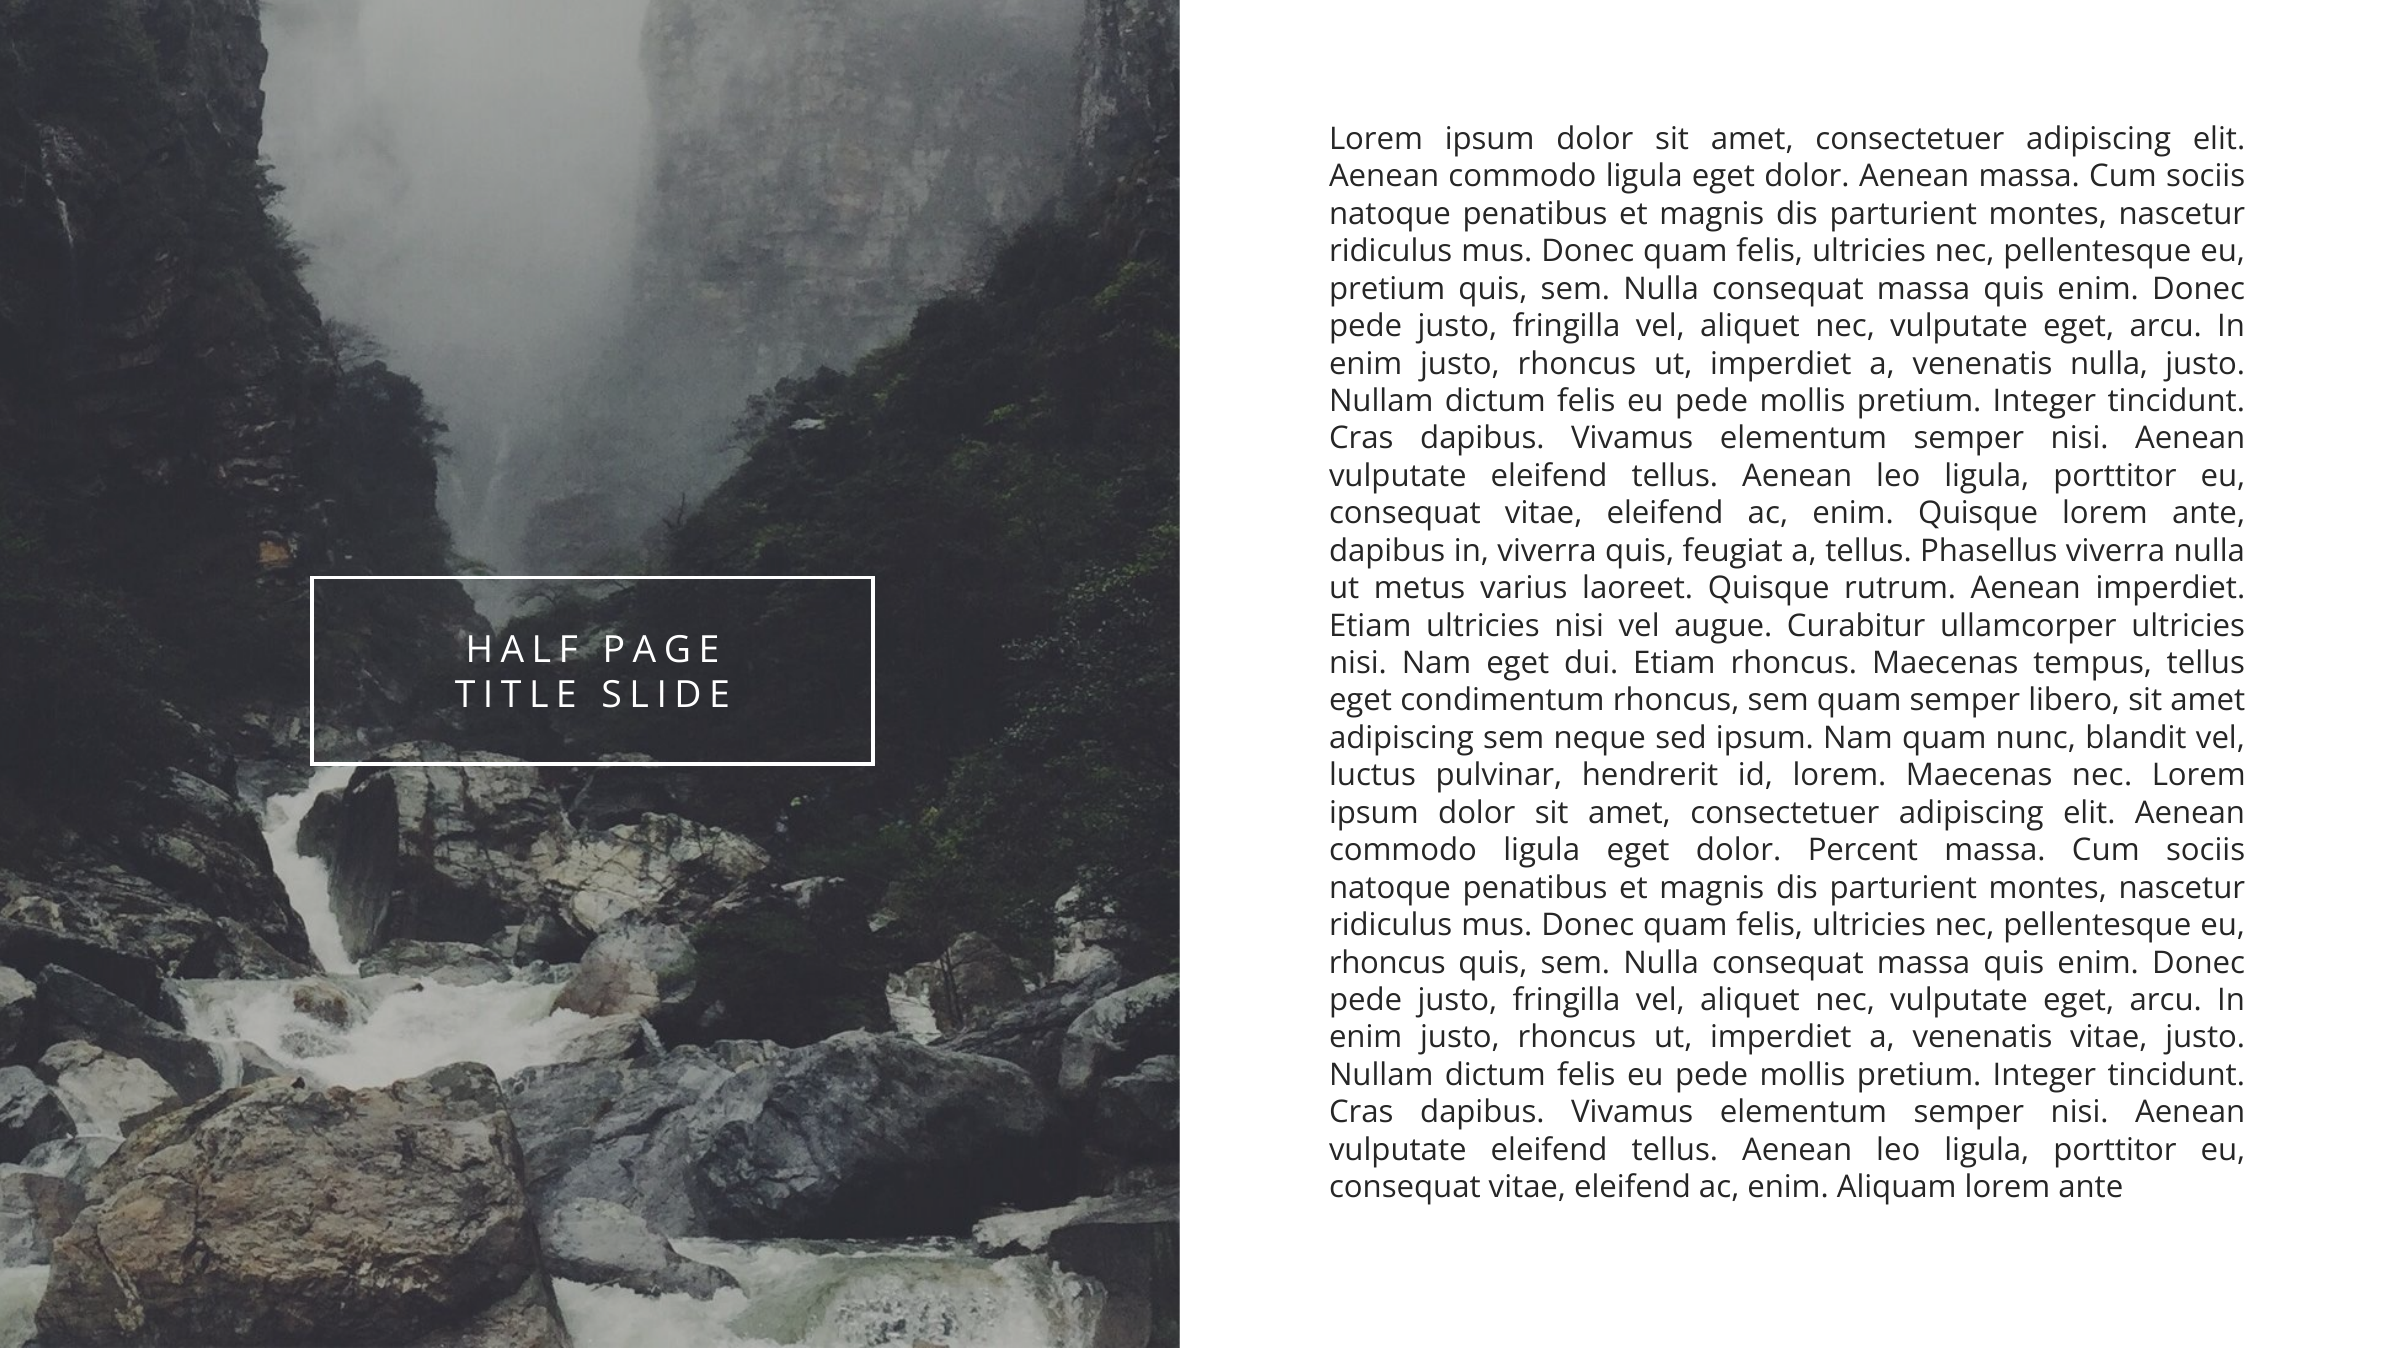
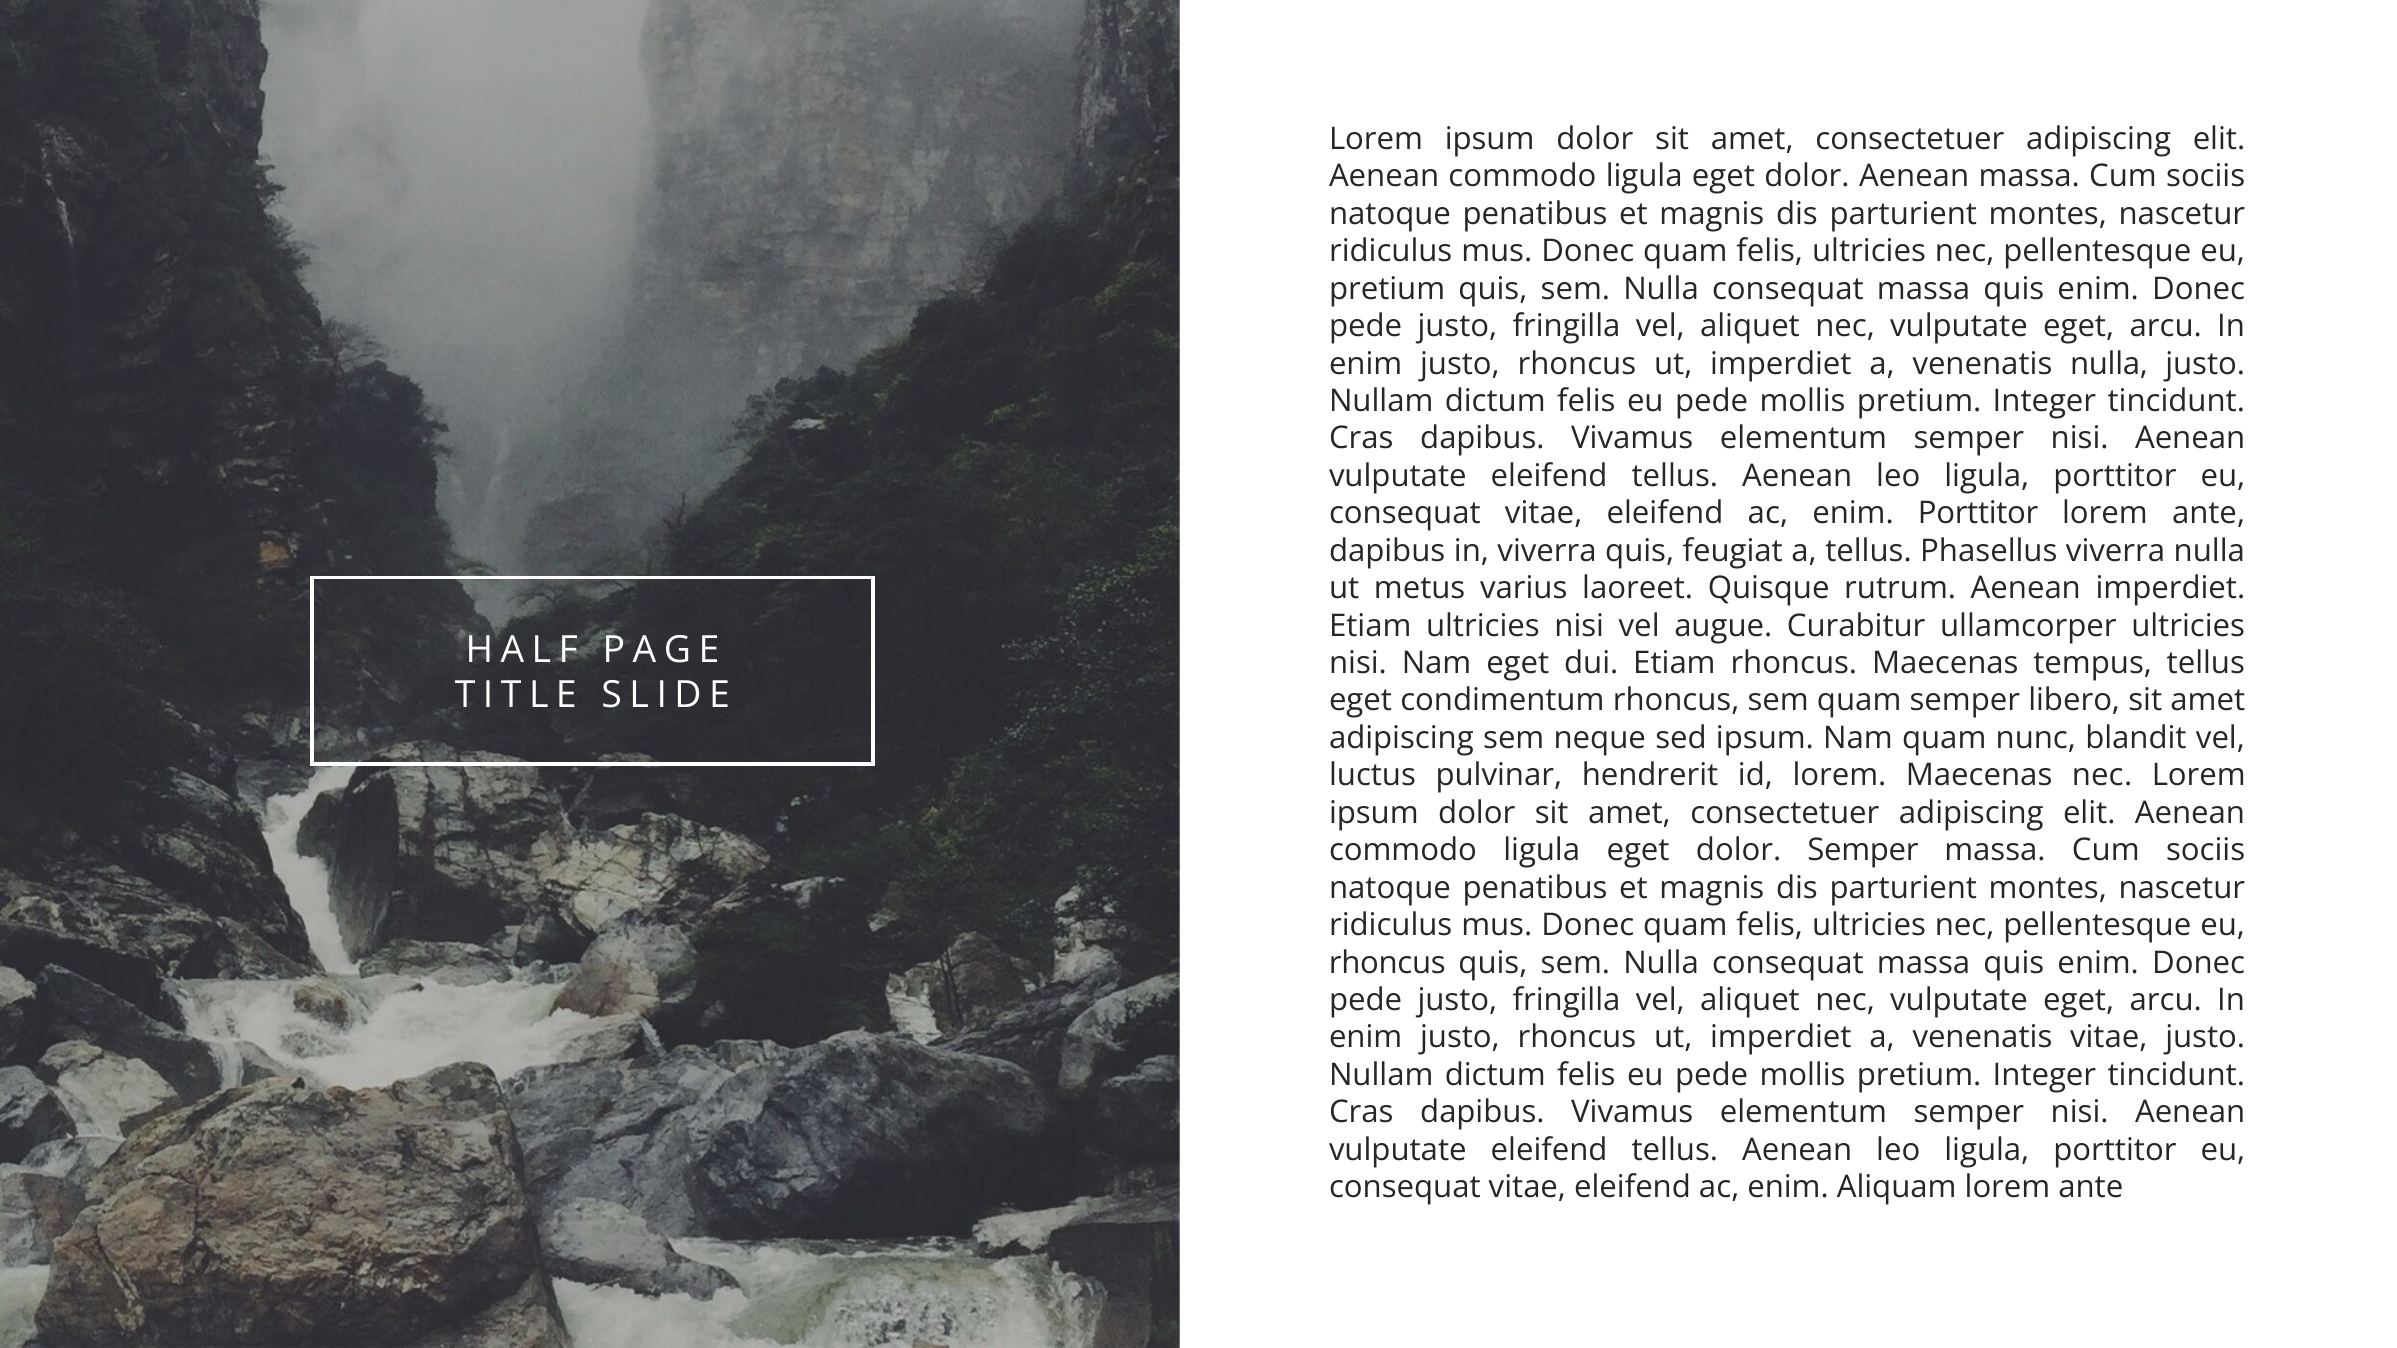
enim Quisque: Quisque -> Porttitor (1978, 514)
dolor Percent: Percent -> Semper (1863, 851)
